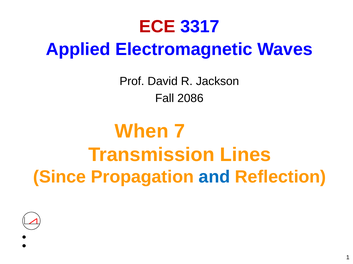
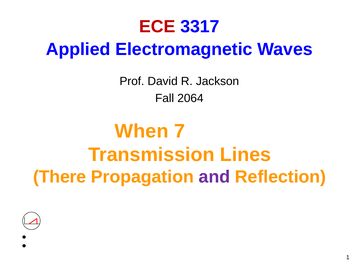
2086: 2086 -> 2064 (190, 99)
Since: Since -> There (60, 177)
and colour: blue -> purple (214, 177)
